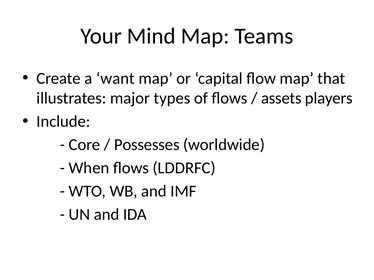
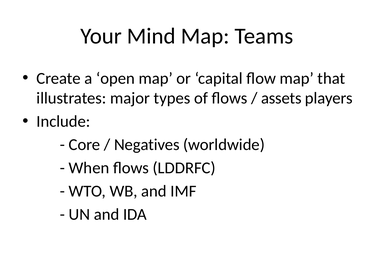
want: want -> open (115, 78)
Possesses: Possesses -> Negatives (147, 145)
